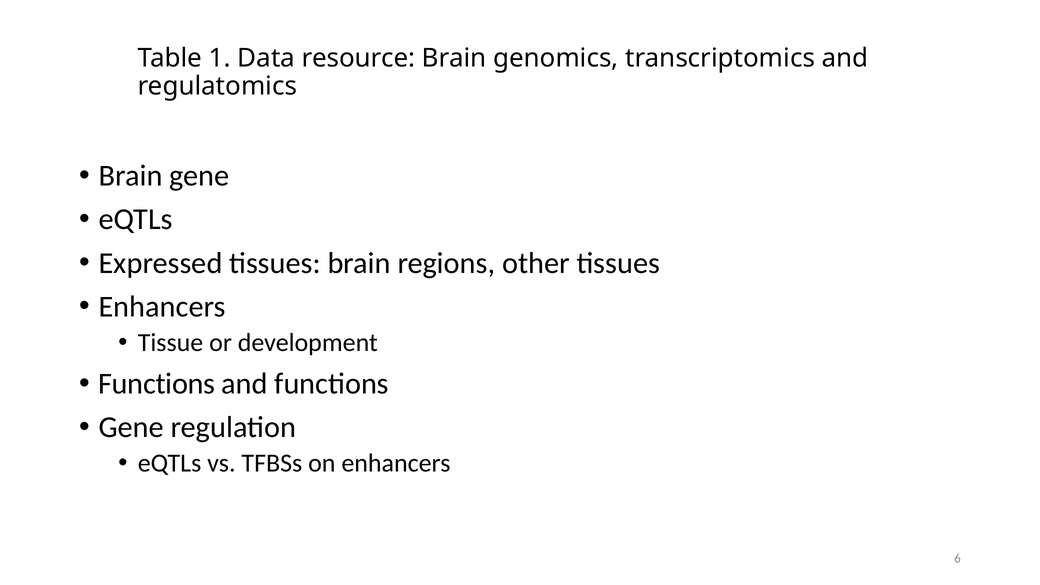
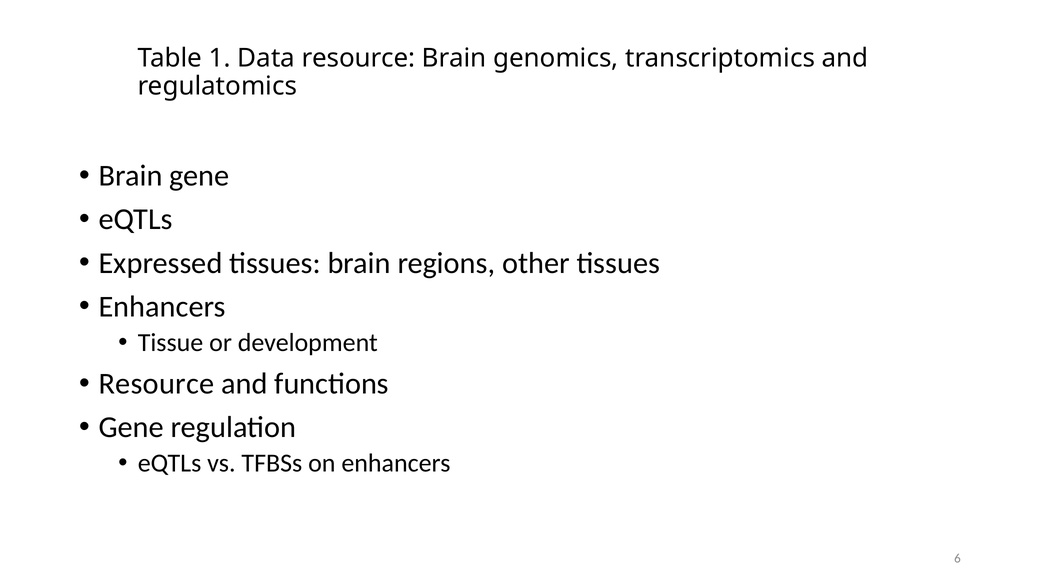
Functions: Functions -> Resource (156, 384)
